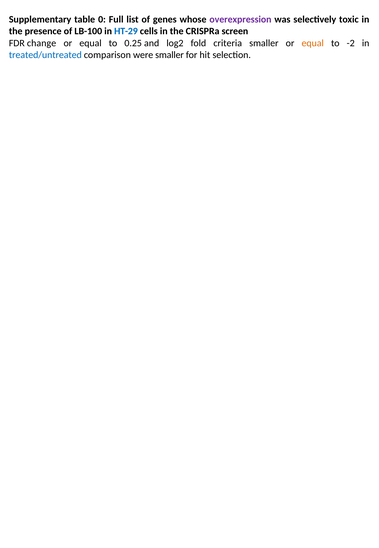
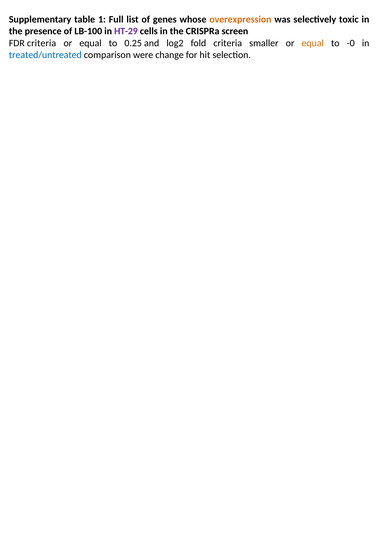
0: 0 -> 1 (102, 19)
overexpression colour: purple -> orange (240, 19)
HT-29 colour: blue -> purple (126, 31)
FDR change: change -> criteria (42, 43)
-2: -2 -> -0 (351, 43)
were smaller: smaller -> change (170, 55)
